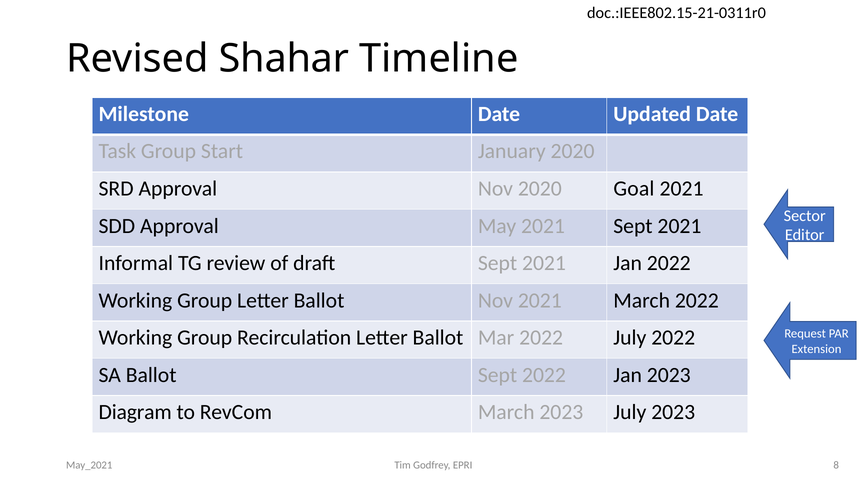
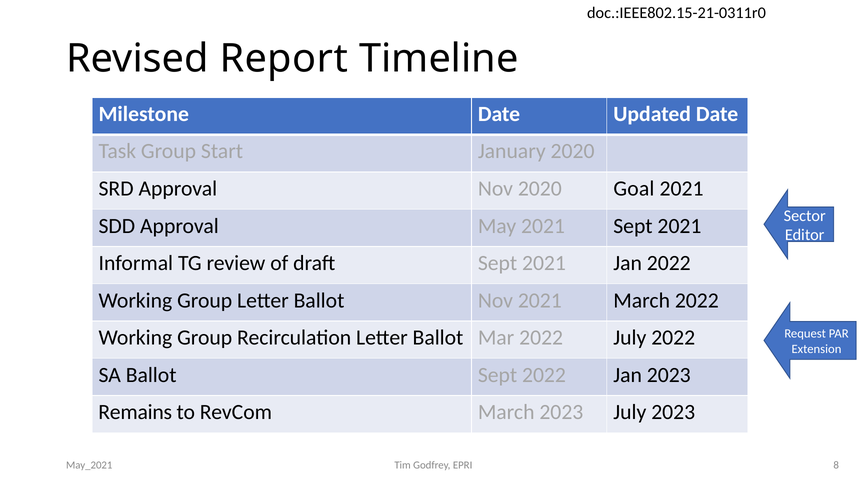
Shahar: Shahar -> Report (284, 59)
Diagram: Diagram -> Remains (135, 413)
